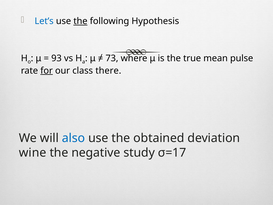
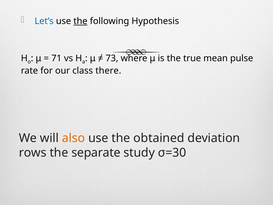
93: 93 -> 71 (56, 58)
for underline: present -> none (47, 71)
also colour: blue -> orange (73, 138)
wine: wine -> rows (33, 152)
negative: negative -> separate (96, 152)
σ=17: σ=17 -> σ=30 (172, 152)
